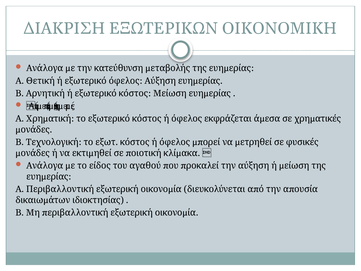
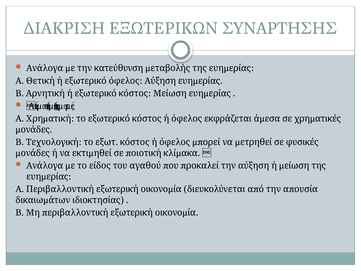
ΟΙΚΟΝΟΜΙΚΗ: ΟΙΚΟΝΟΜΙΚΗ -> ΣΥΝΑΡΤΗΣΗΣ (280, 28)
